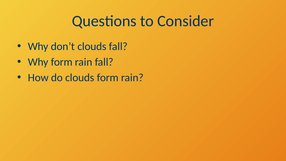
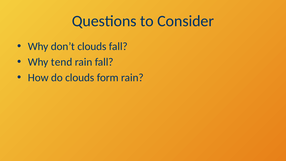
Why form: form -> tend (62, 62)
